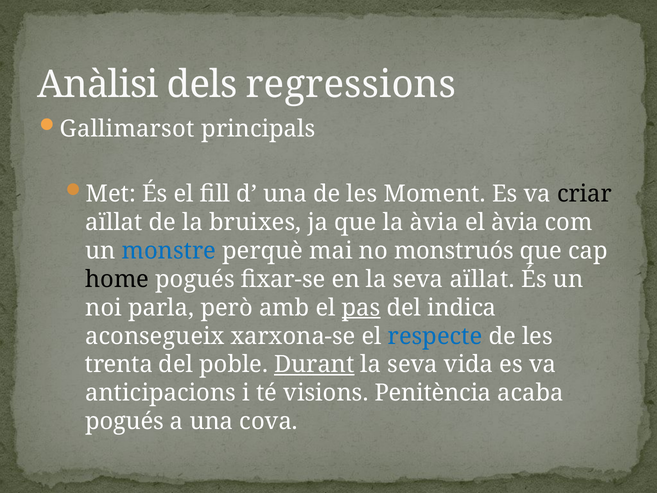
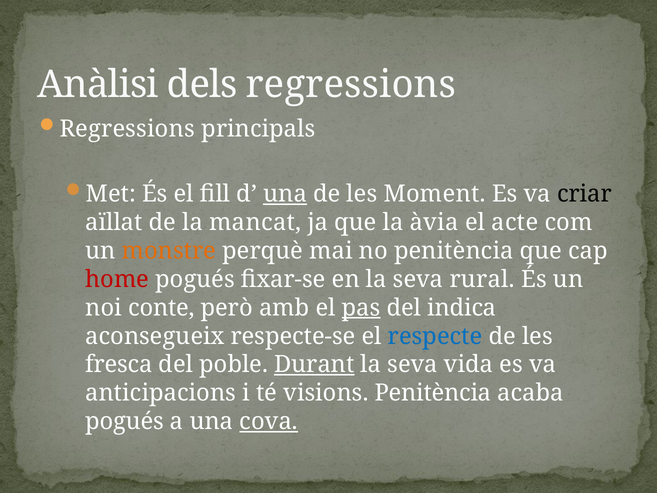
Gallimarsot: Gallimarsot -> Regressions (127, 129)
una underline: none -> present (285, 194)
bruixes: bruixes -> mancat (255, 222)
el àvia: àvia -> acte (515, 222)
monstre colour: blue -> orange (169, 251)
no monstruós: monstruós -> penitència (454, 251)
home colour: black -> red (117, 279)
seva aïllat: aïllat -> rural (482, 279)
parla: parla -> conte (161, 308)
xarxona-se: xarxona-se -> respecte-se (293, 336)
trenta: trenta -> fresca (119, 364)
cova underline: none -> present (269, 421)
